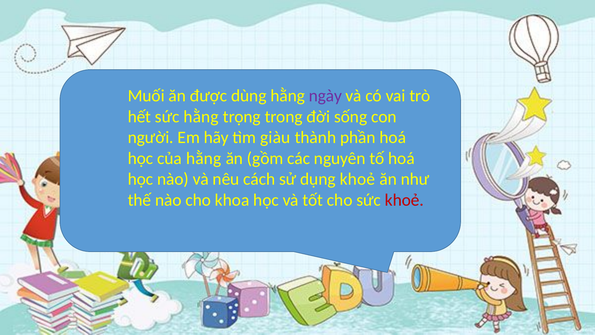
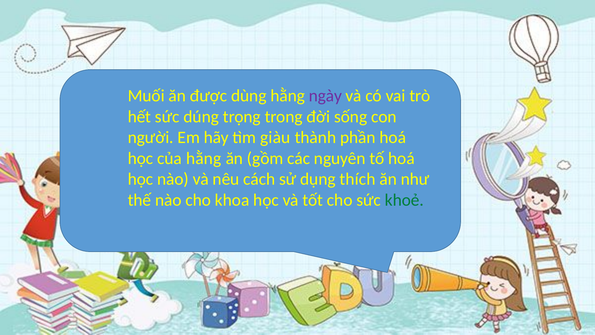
sức hằng: hằng -> dúng (201, 117)
dụng khoẻ: khoẻ -> thích (357, 179)
khoẻ colour: red -> green (404, 200)
